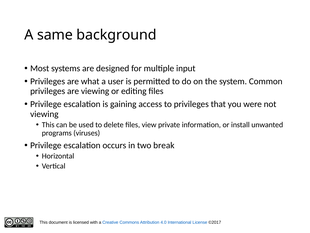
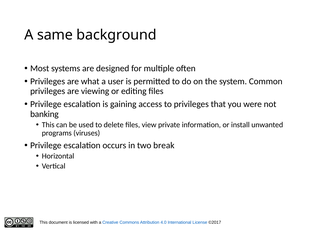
input: input -> often (186, 68)
viewing: viewing -> banking (44, 114)
